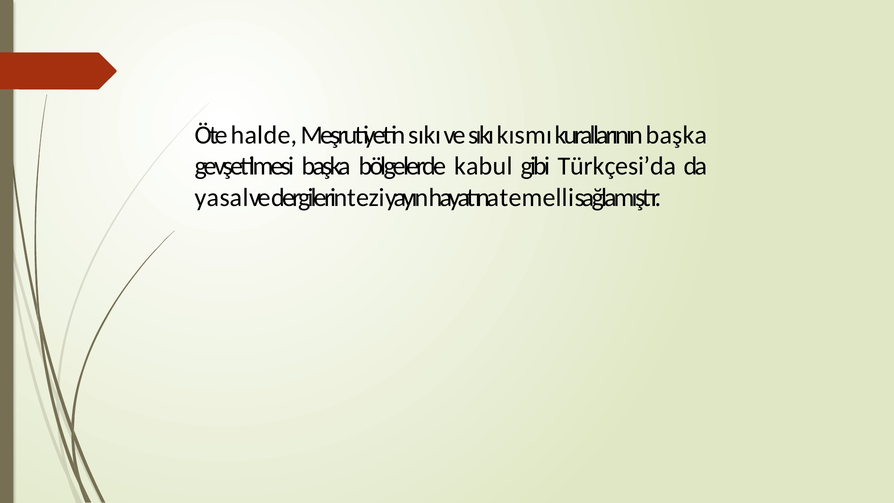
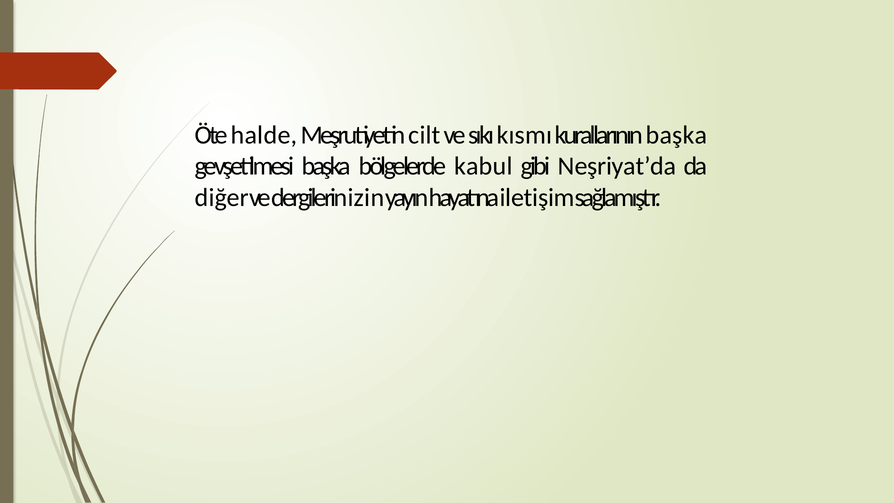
Meşrutiyetin sıkı: sıkı -> cilt (424, 135)
Türkçesi’da: Türkçesi’da -> Neşriyat’da (617, 166)
yasal: yasal -> diğer (222, 198)
tezi: tezi -> izin (366, 198)
temelli: temelli -> iletişim (537, 198)
